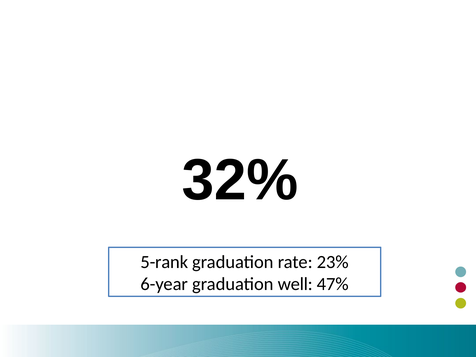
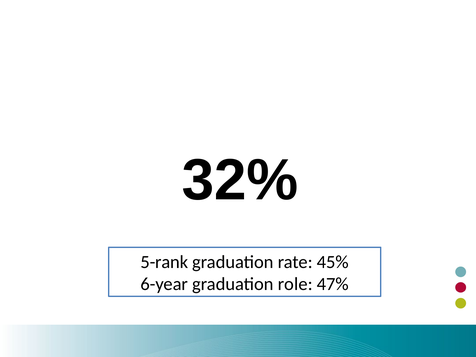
23%: 23% -> 45% (333, 262)
well: well -> role (295, 284)
